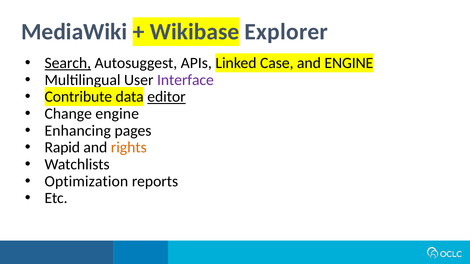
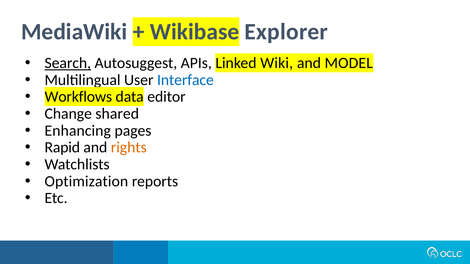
Case: Case -> Wiki (277, 63)
and ENGINE: ENGINE -> MODEL (349, 63)
Interface colour: purple -> blue (185, 80)
Contribute: Contribute -> Workflows (78, 97)
editor underline: present -> none (166, 97)
Change engine: engine -> shared (117, 114)
